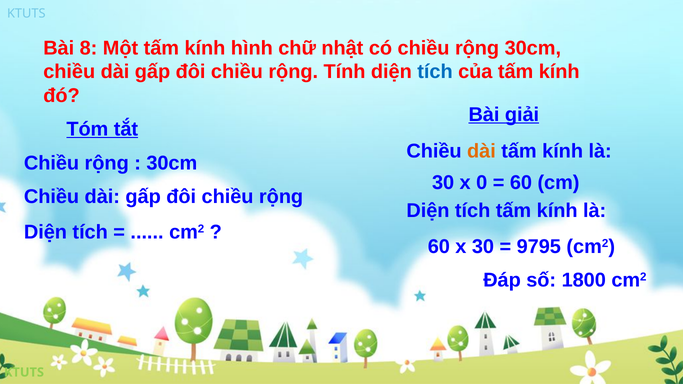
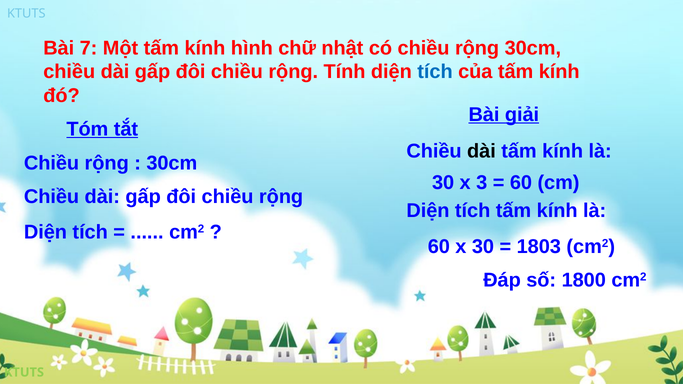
8: 8 -> 7 (89, 48)
dài colour: orange -> black (481, 151)
0: 0 -> 3 (482, 183)
9795: 9795 -> 1803 (539, 247)
